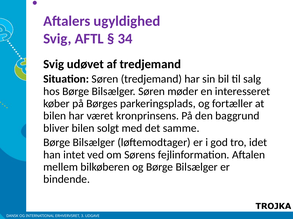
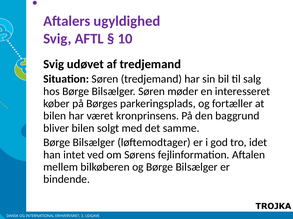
34: 34 -> 10 (125, 39)
